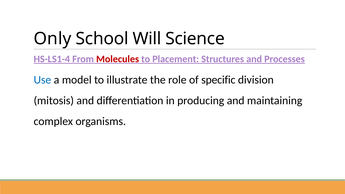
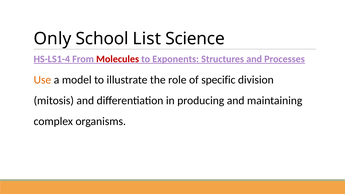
Will: Will -> List (147, 39)
Placement: Placement -> Exponents (176, 59)
Use colour: blue -> orange (42, 80)
